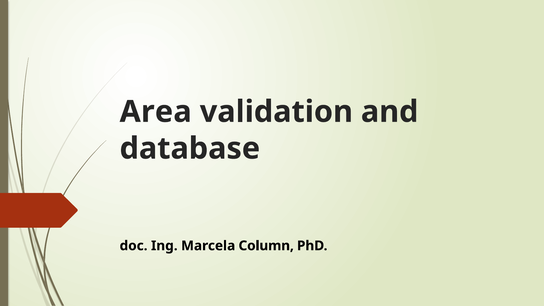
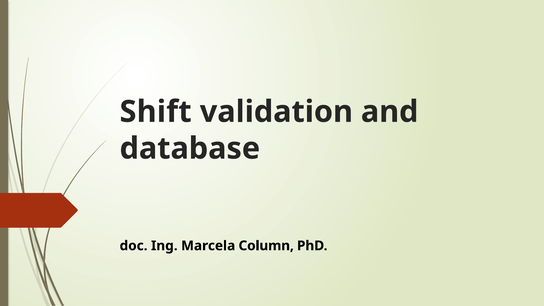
Area: Area -> Shift (156, 112)
